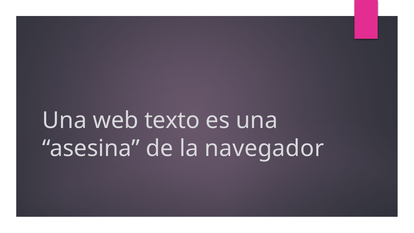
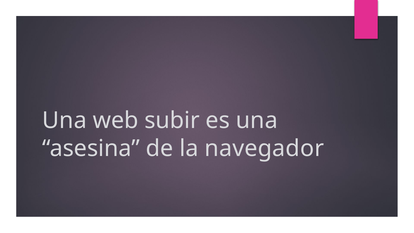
texto: texto -> subir (172, 120)
